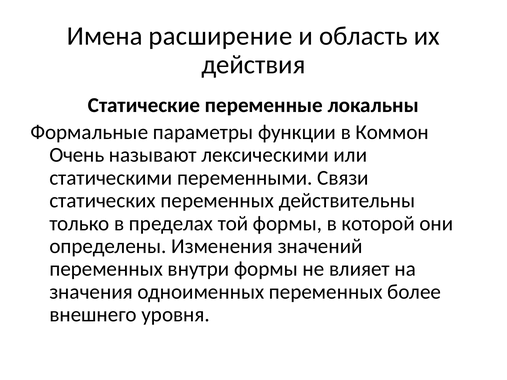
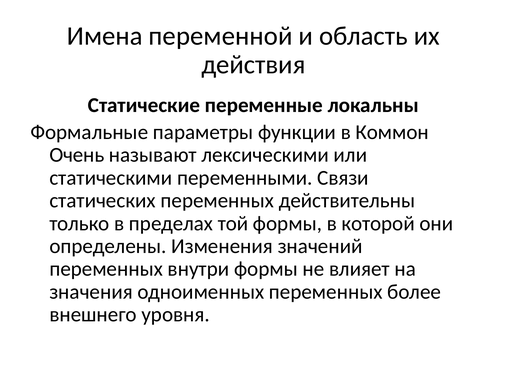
расширение: расширение -> переменной (221, 36)
